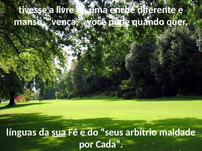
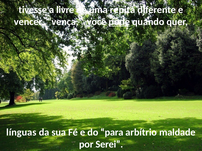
enche: enche -> repita (123, 10)
manso: manso -> vencer (29, 22)
sua underline: present -> none (59, 133)
seus: seus -> para (112, 133)
Cada: Cada -> Serei (109, 145)
